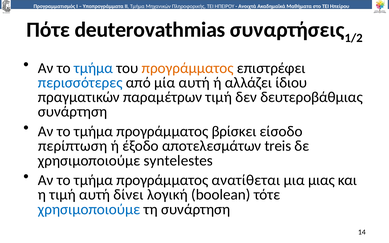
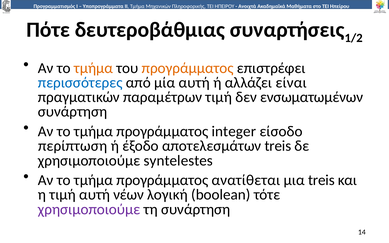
deuterovathmias: deuterovathmias -> δευτεροβάθμιας (150, 30)
τμήμα colour: blue -> orange (93, 68)
ίδιου: ίδιου -> είναι (291, 83)
δευτεροβάθμιας: δευτεροβάθμιας -> ενσωματωμένων (312, 97)
βρίσκει: βρίσκει -> integer (234, 132)
μια μιας: μιας -> treis (321, 180)
δίνει: δίνει -> νέων (129, 195)
χρησιμοποιούμε colour: blue -> purple (89, 209)
